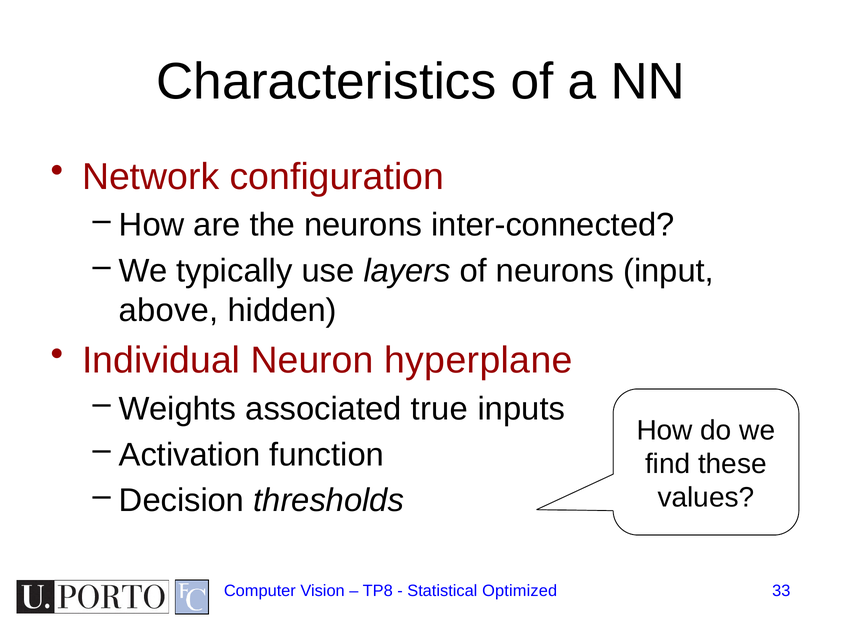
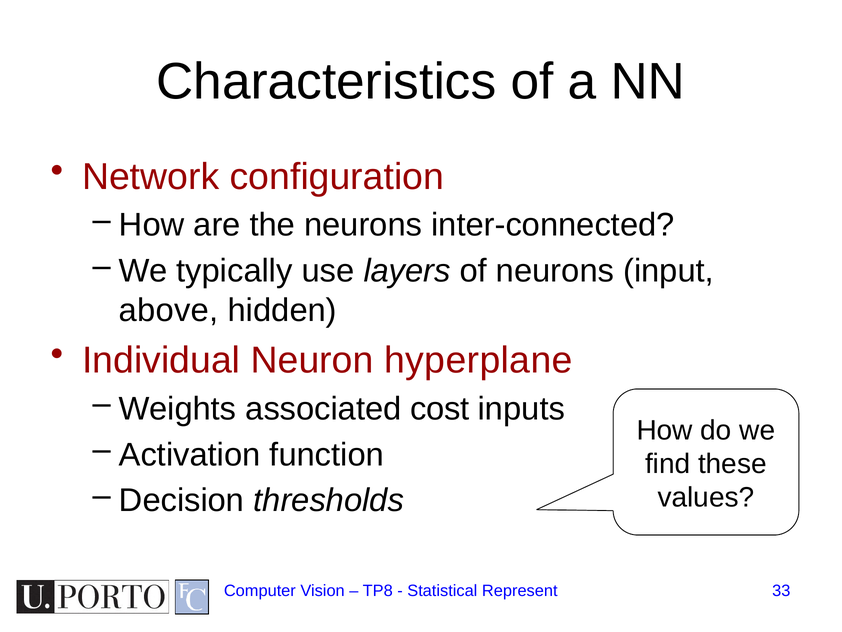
true: true -> cost (440, 408)
Optimized: Optimized -> Represent (520, 590)
